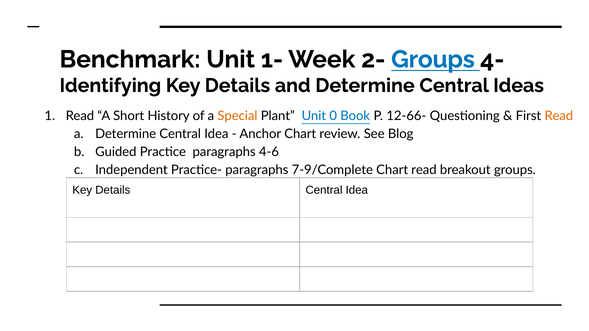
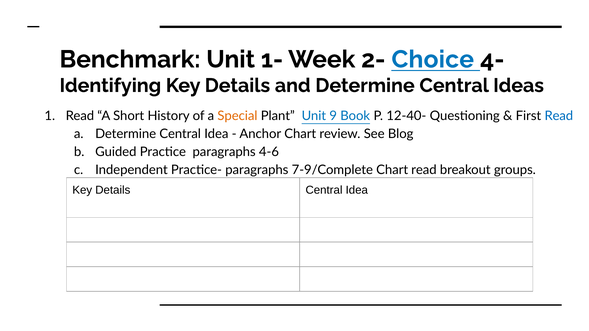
2- Groups: Groups -> Choice (433, 59)
0: 0 -> 9 (333, 116)
12-66-: 12-66- -> 12-40- (406, 116)
Read colour: orange -> blue (559, 116)
